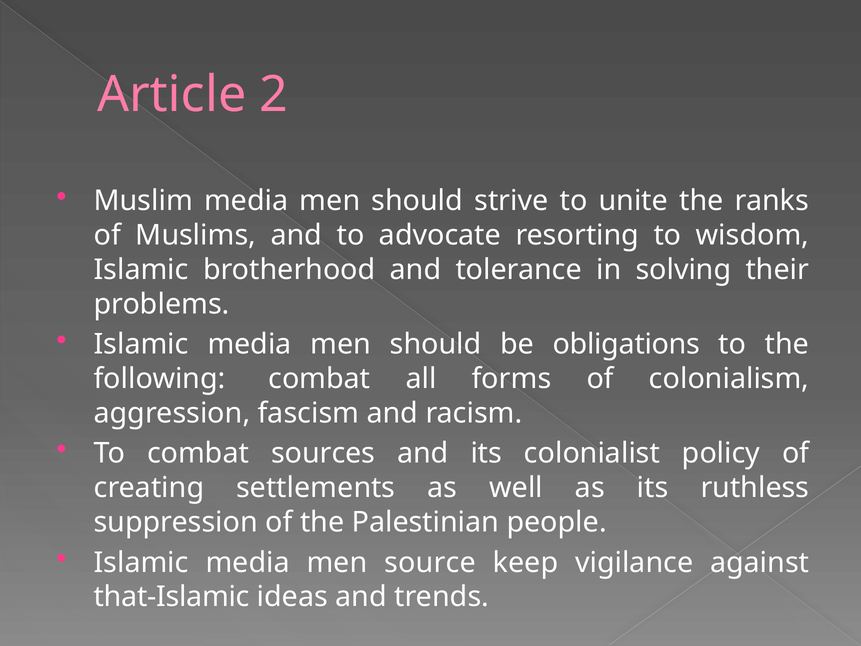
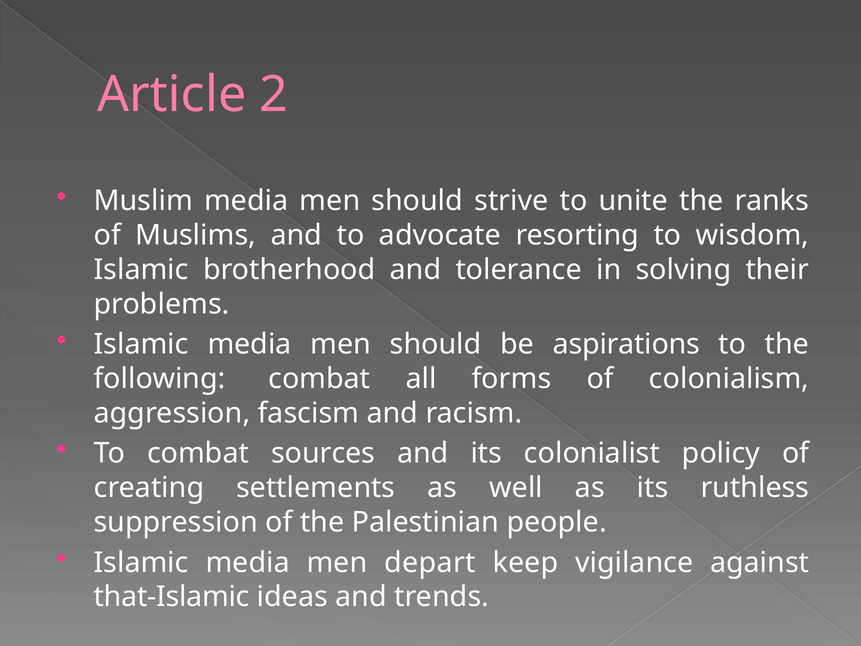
obligations: obligations -> aspirations (626, 344)
source: source -> depart (430, 562)
